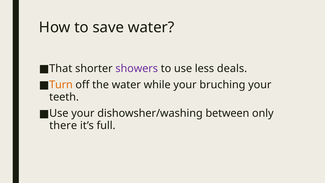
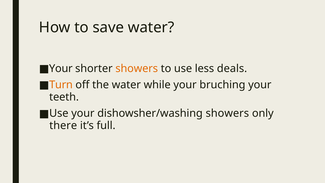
That: That -> Your (61, 68)
showers colour: purple -> orange (137, 68)
dishowsher/washing between: between -> showers (227, 113)
